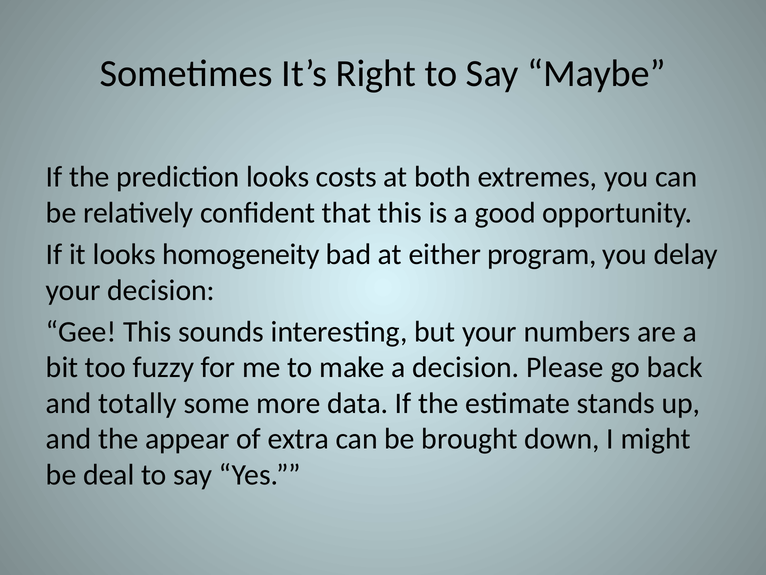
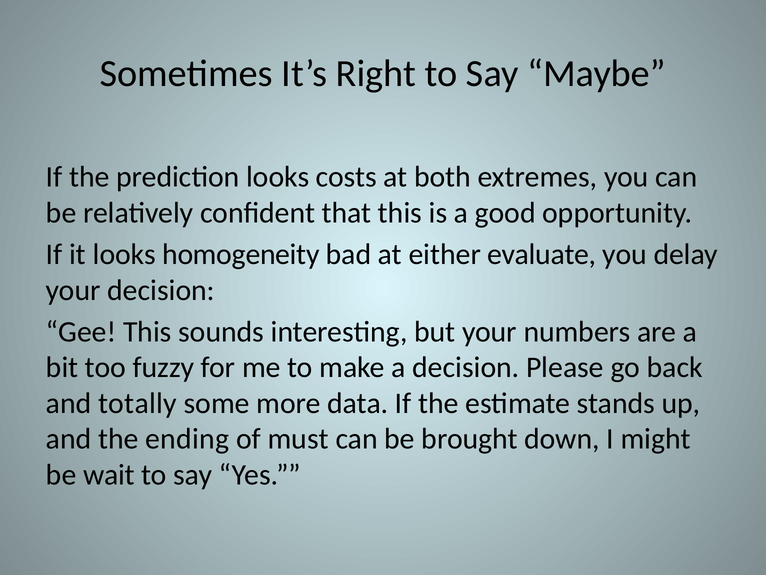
program: program -> evaluate (542, 254)
appear: appear -> ending (187, 439)
extra: extra -> must (298, 439)
deal: deal -> wait (109, 474)
